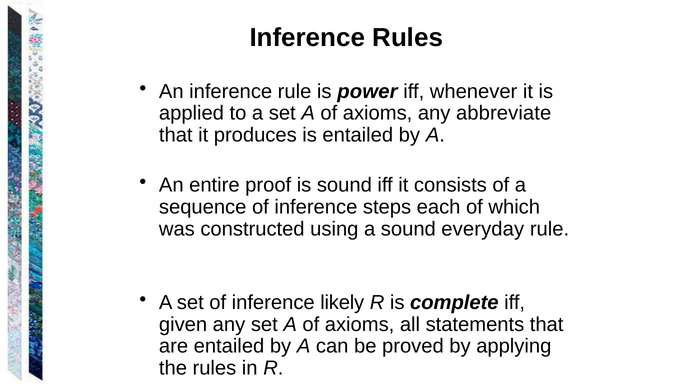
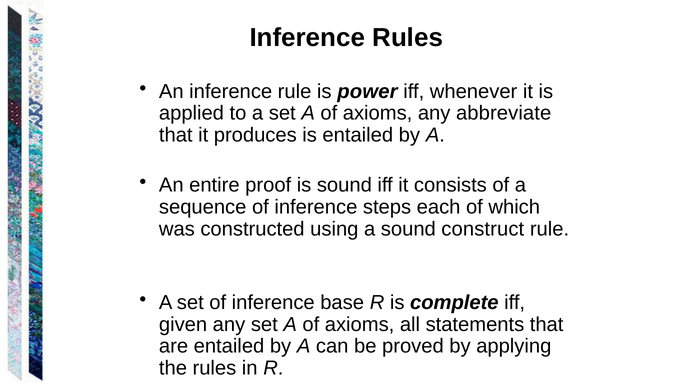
everyday: everyday -> construct (483, 229)
likely: likely -> base (342, 302)
